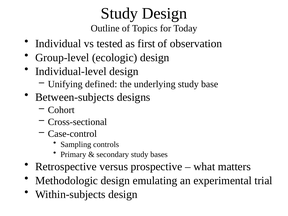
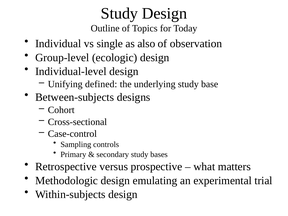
tested: tested -> single (110, 44)
first: first -> also (146, 44)
